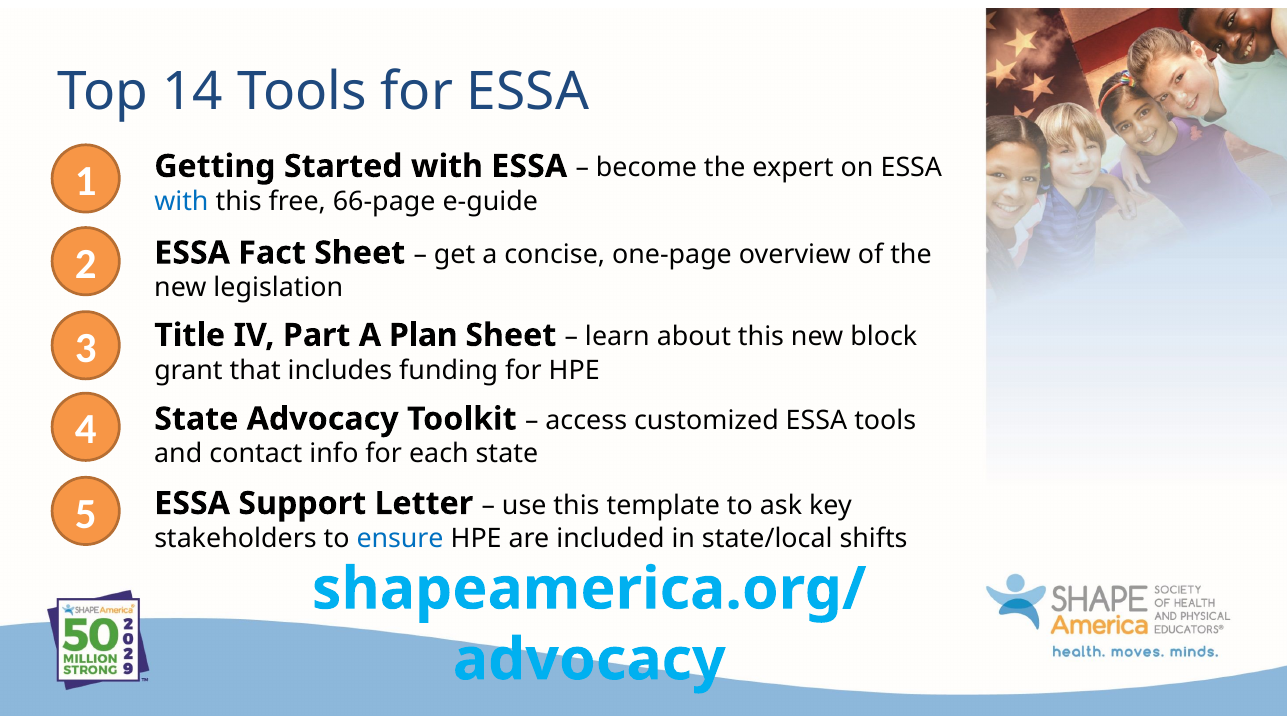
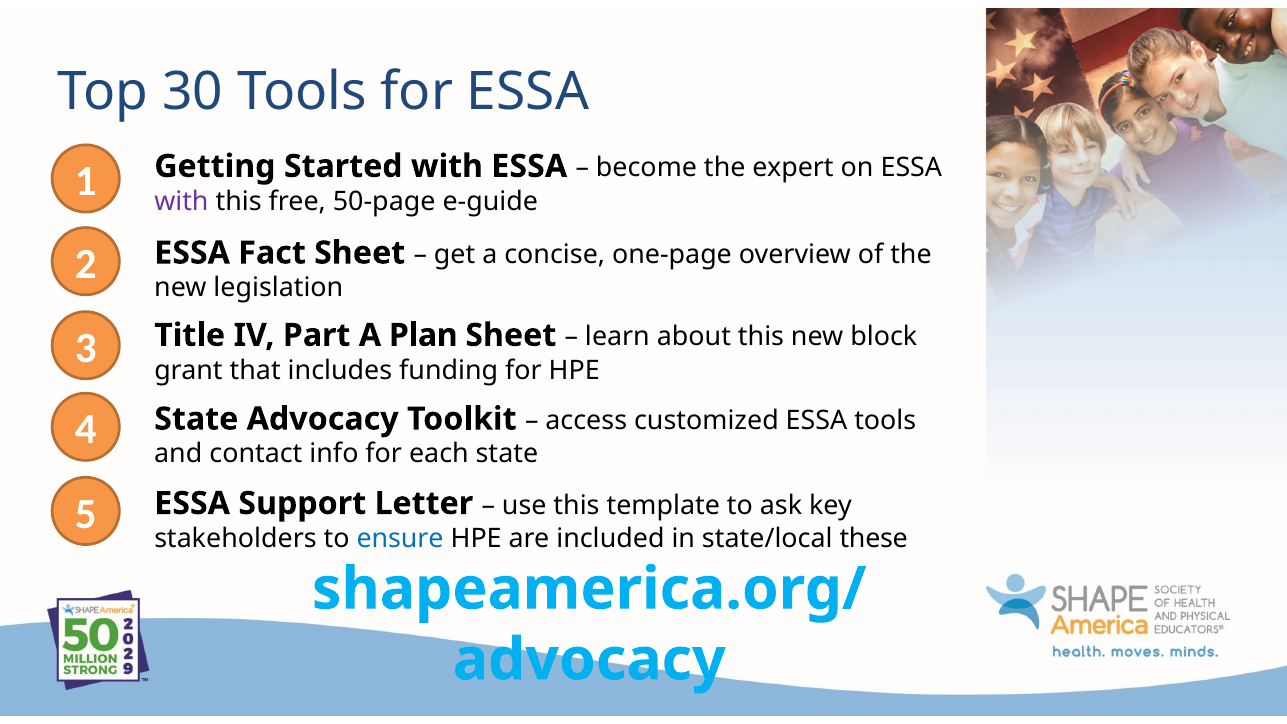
14: 14 -> 30 (193, 92)
with colour: blue -> purple (181, 201)
66-page: 66-page -> 50-page (384, 201)
shifts: shifts -> these (874, 538)
